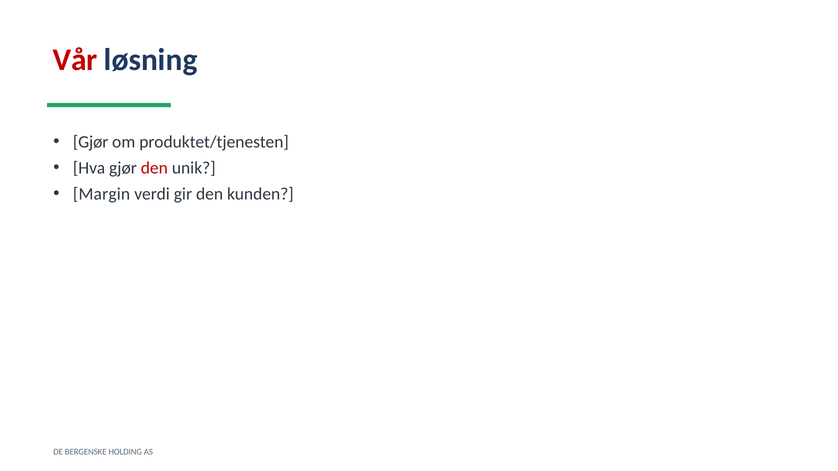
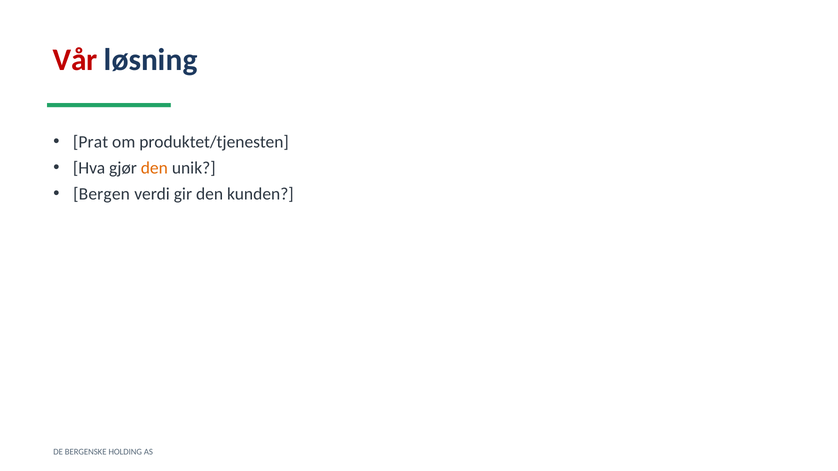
Gjør: Gjør -> Prat (91, 142)
den colour: red -> orange (154, 168)
Margin: Margin -> Bergen (102, 194)
